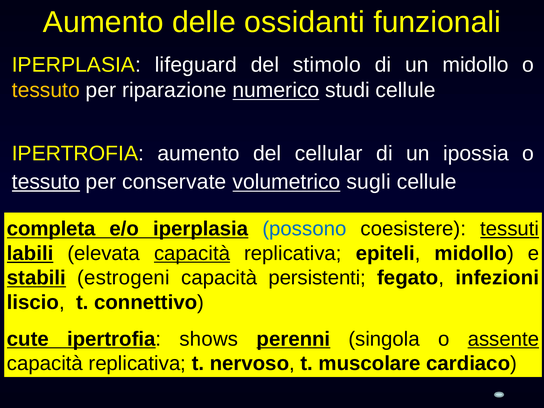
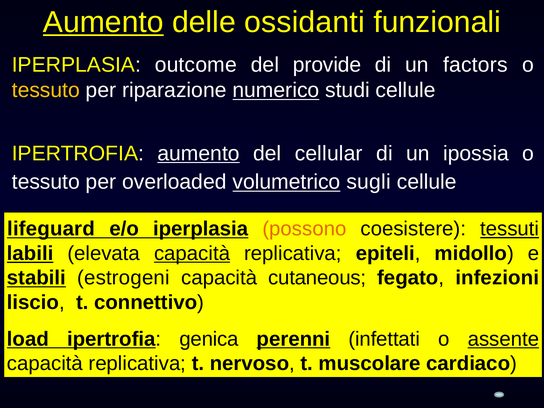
Aumento underline: none -> present (103, 22)
lifeguard: lifeguard -> outcome (196, 65)
stimolo: stimolo -> provide (327, 65)
un midollo: midollo -> factors (475, 65)
aumento underline: none -> present (199, 153)
tessuto underline: present -> none (46, 182)
conservate: conservate -> overloaded (174, 182)
completa: completa -> lifeguard (51, 229)
possono colour: blue -> orange (304, 229)
persistenti: persistenti -> cutaneous (317, 278)
cute: cute -> load (28, 339)
shows: shows -> genica (209, 339)
singola: singola -> infettati (384, 339)
